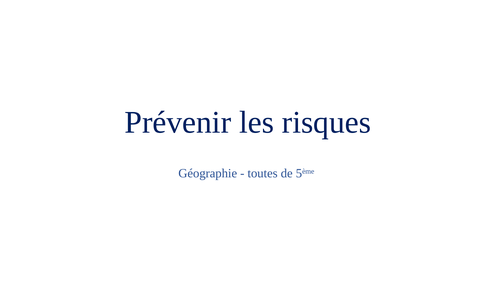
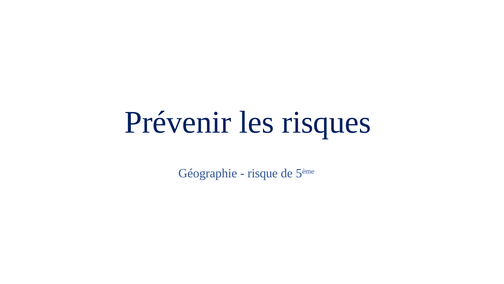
toutes: toutes -> risque (263, 173)
